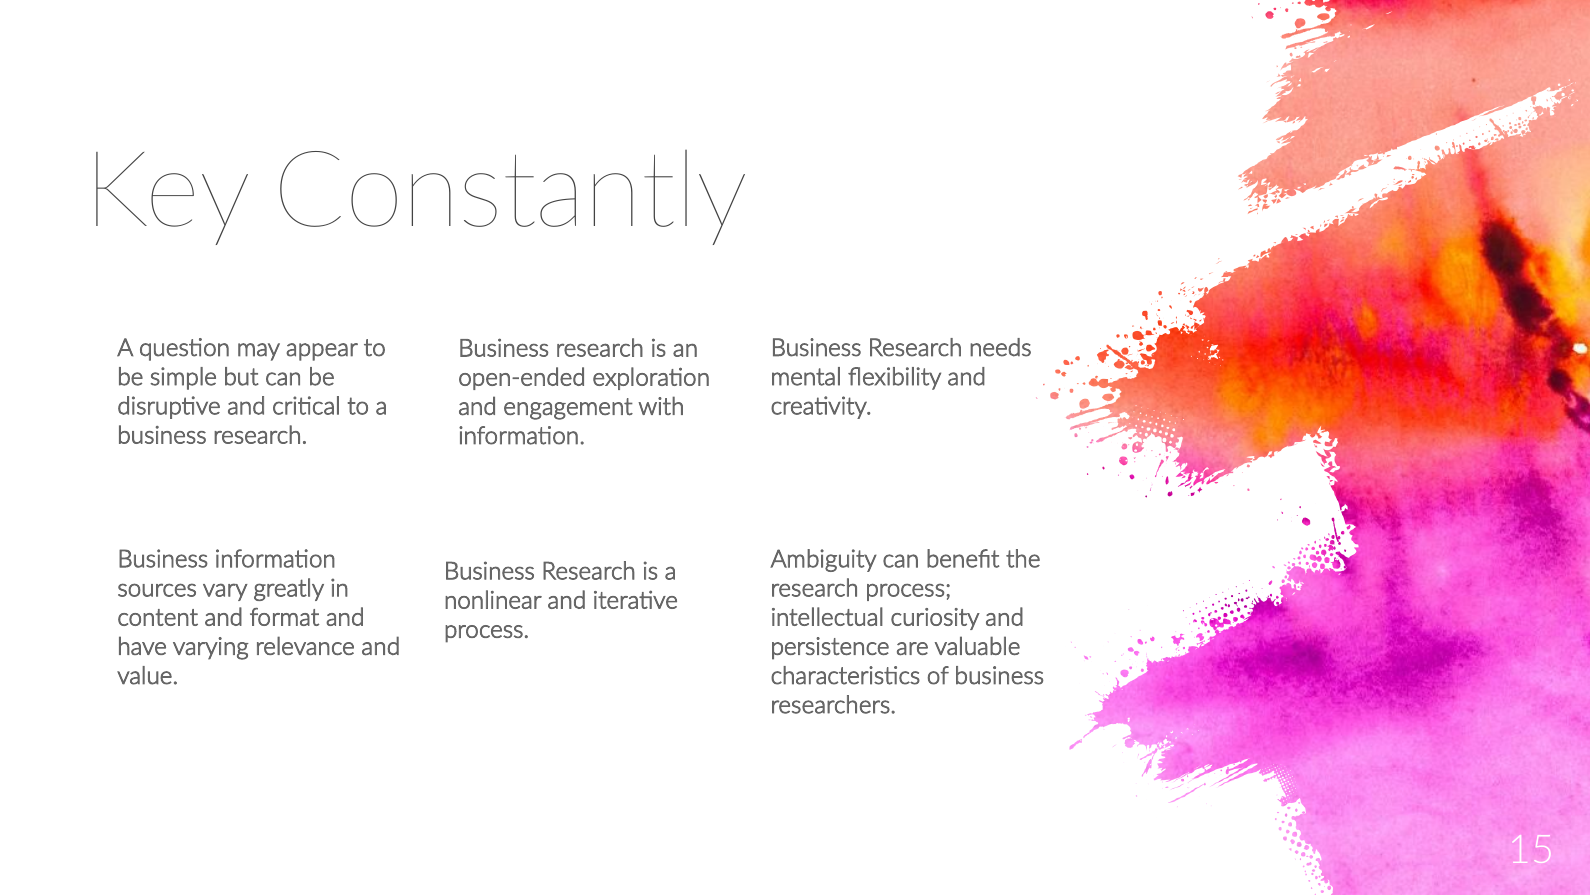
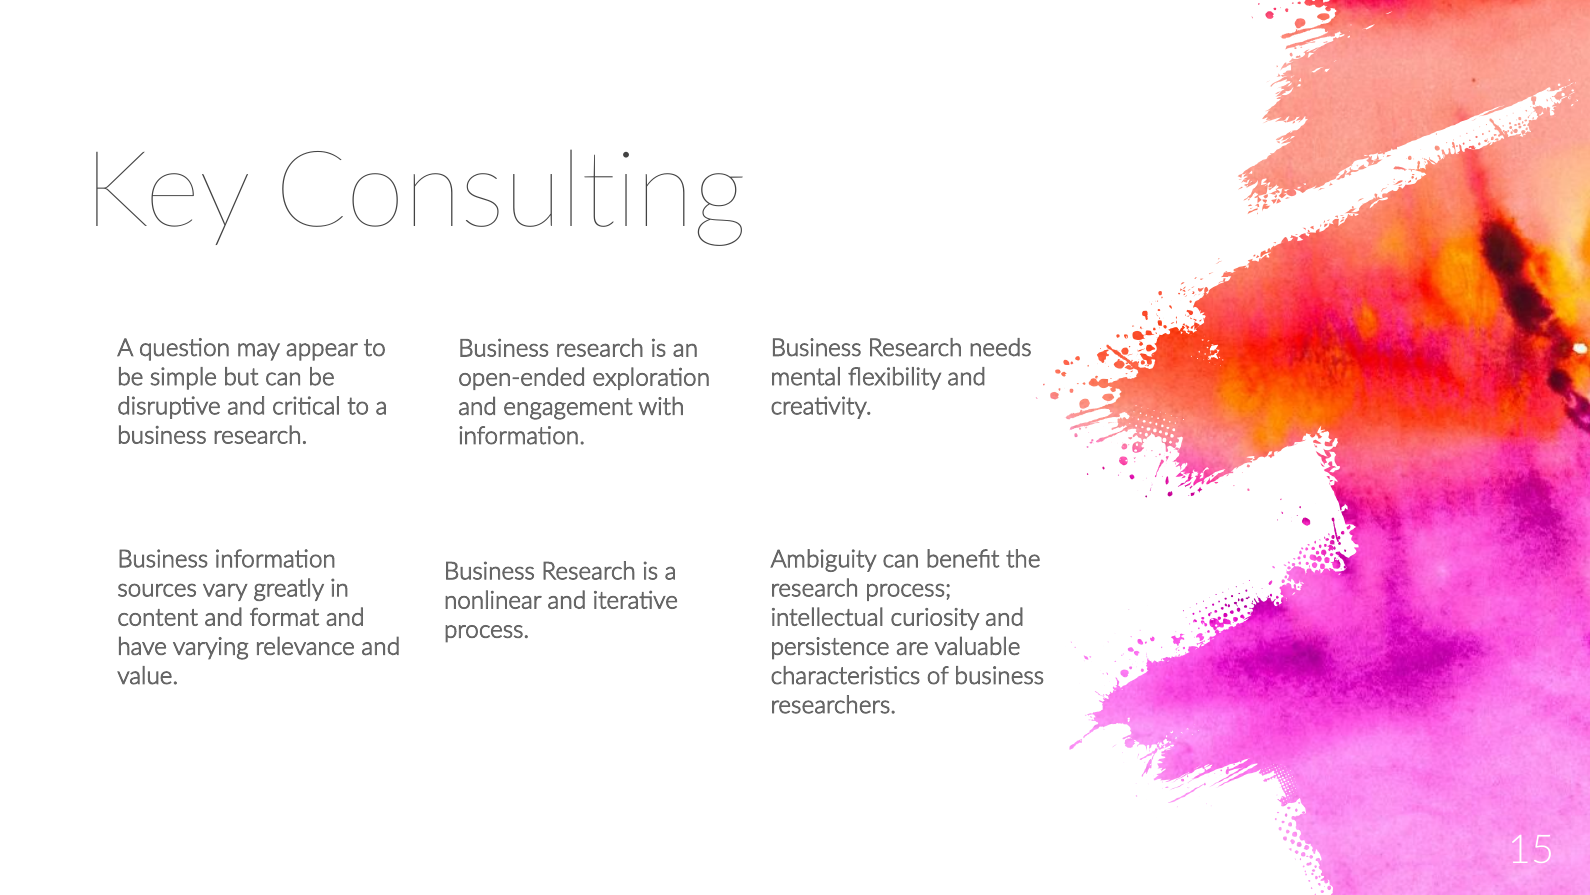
Constantly: Constantly -> Consulting (511, 191)
